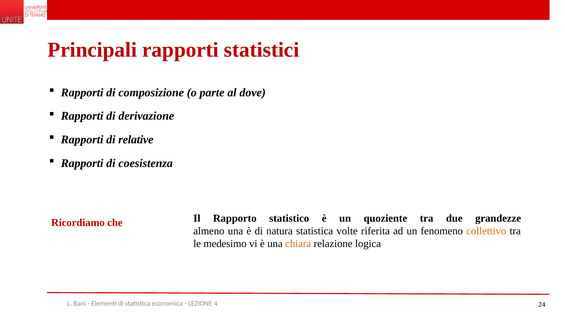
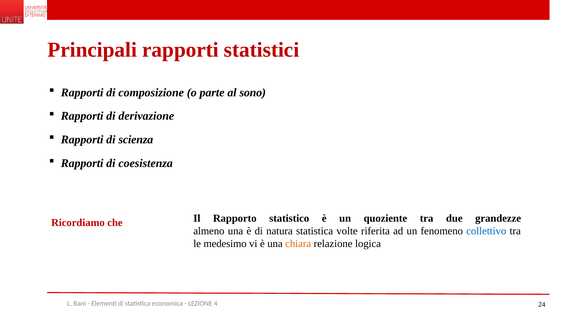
dove: dove -> sono (253, 92)
relative: relative -> scienza (136, 140)
collettivo colour: orange -> blue (486, 231)
